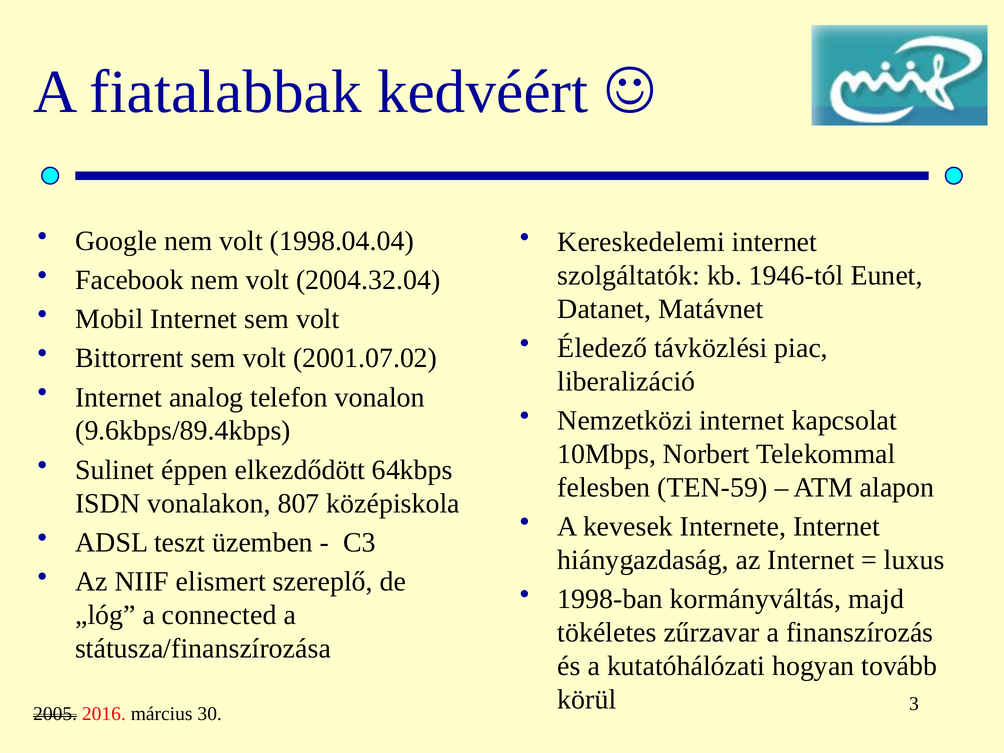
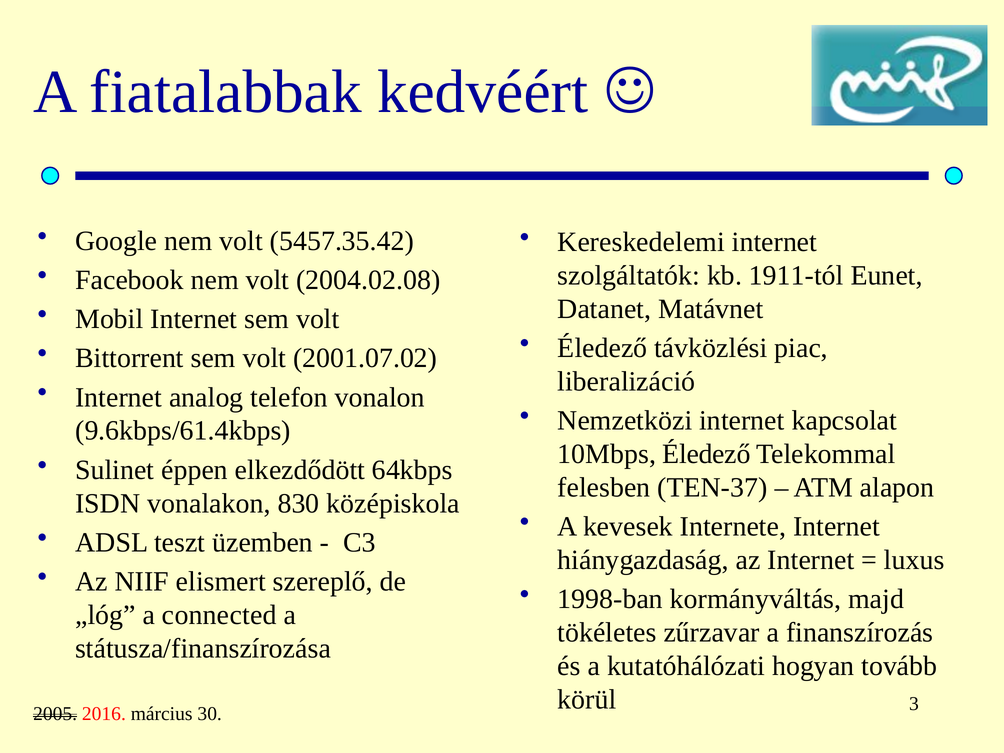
1998.04.04: 1998.04.04 -> 5457.35.42 (342, 241)
1946-tól: 1946-tól -> 1911-tól (796, 275)
2004.32.04: 2004.32.04 -> 2004.02.08 (368, 280)
9.6kbps/89.4kbps: 9.6kbps/89.4kbps -> 9.6kbps/61.4kbps (183, 431)
10Mbps Norbert: Norbert -> Éledező (706, 454)
TEN-59: TEN-59 -> TEN-37 (712, 487)
807: 807 -> 830 (298, 503)
